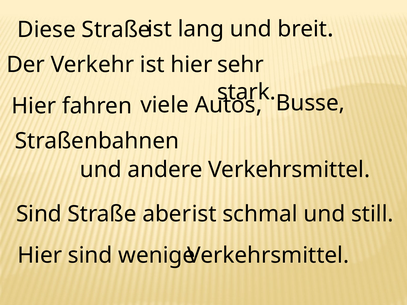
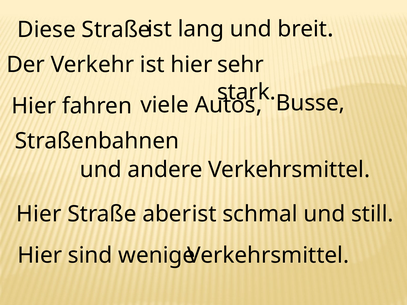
Sind: Sind -> Hier (39, 214)
